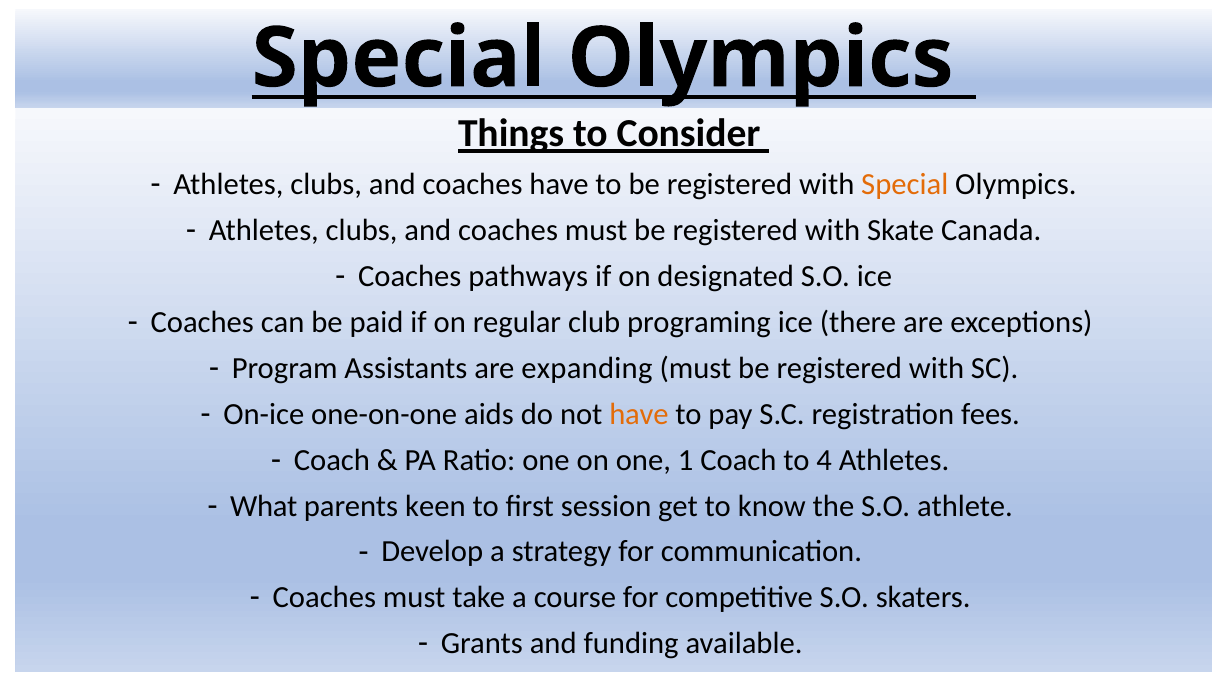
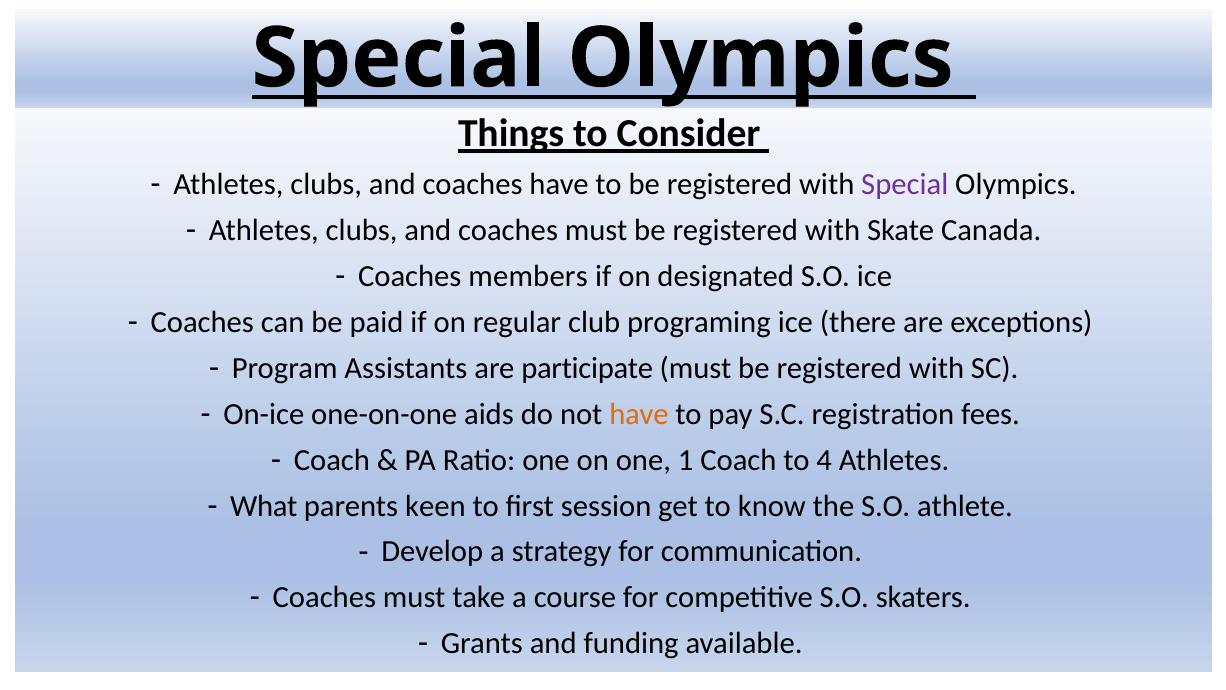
Special colour: orange -> purple (905, 185)
pathways: pathways -> members (528, 276)
expanding: expanding -> participate (587, 368)
